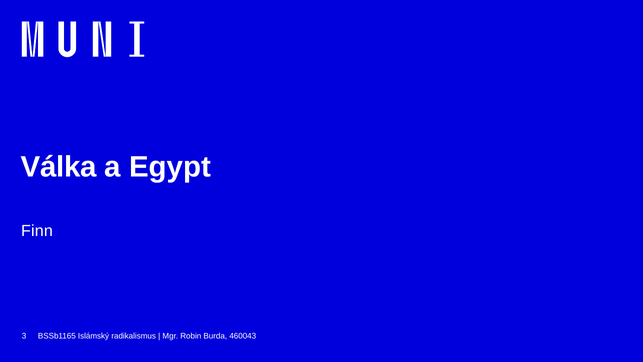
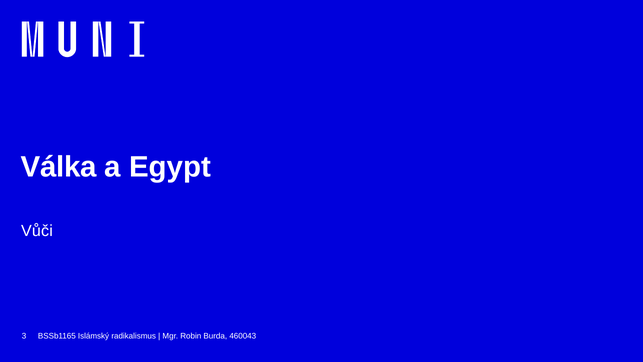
Finn: Finn -> Vůči (37, 231)
